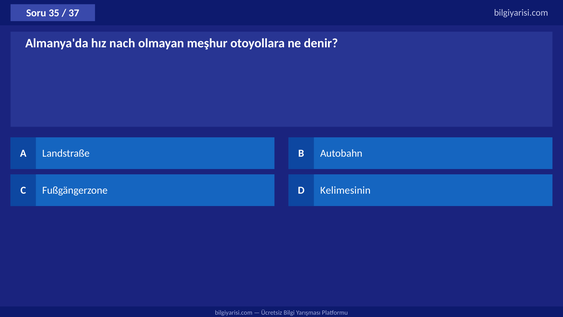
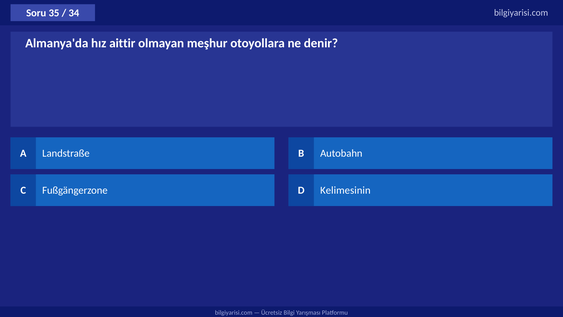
37: 37 -> 34 (74, 13)
nach: nach -> aittir (122, 43)
